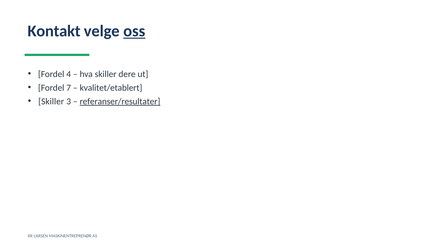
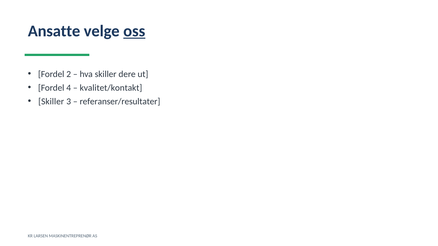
Kontakt: Kontakt -> Ansatte (54, 31)
4: 4 -> 2 (69, 74)
7: 7 -> 4 (69, 88)
kvalitet/etablert: kvalitet/etablert -> kvalitet/kontakt (111, 88)
referanser/resultater underline: present -> none (120, 102)
